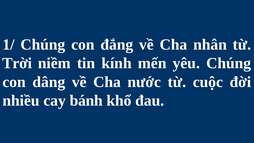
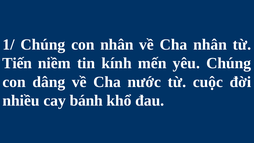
con đắng: đắng -> nhân (117, 45)
Trời: Trời -> Tiến (17, 63)
